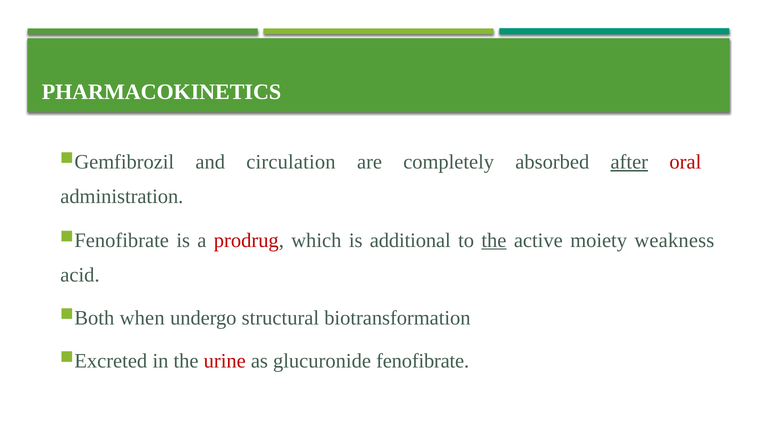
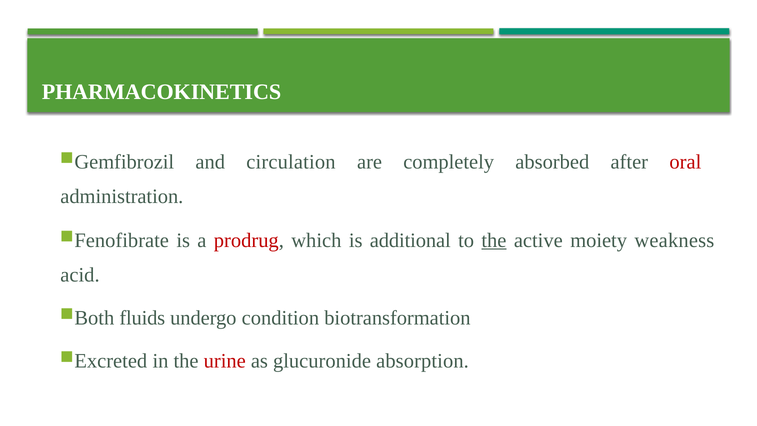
after underline: present -> none (629, 162)
when: when -> fluids (142, 318)
structural: structural -> condition (280, 318)
fenofibrate: fenofibrate -> absorption (423, 361)
